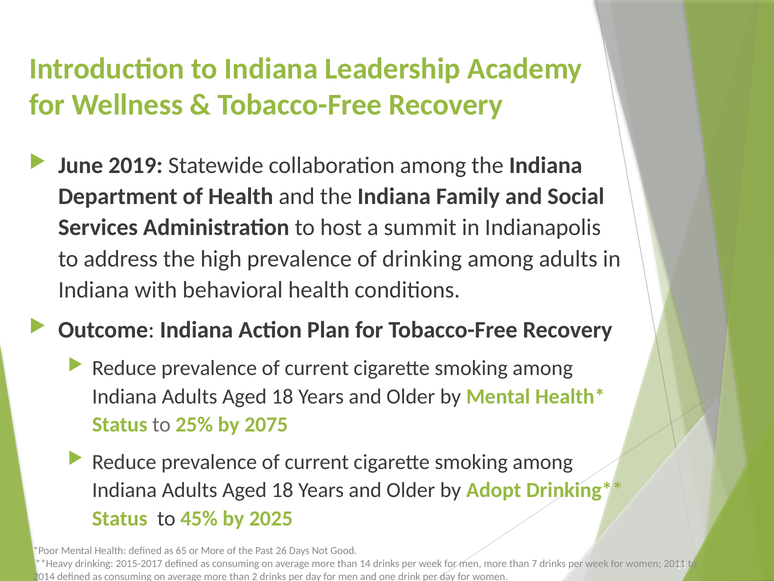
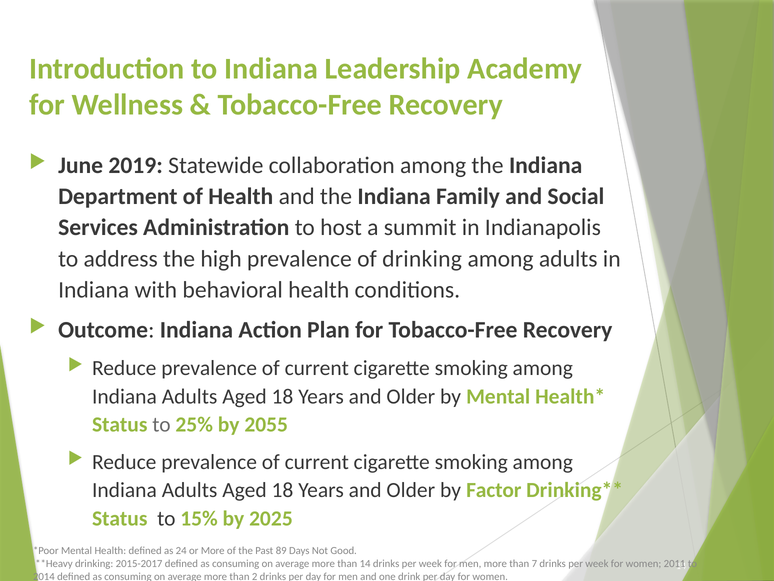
2075: 2075 -> 2055 (266, 425)
Adopt: Adopt -> Factor (494, 490)
45%: 45% -> 15% (199, 518)
65: 65 -> 24 (181, 550)
26: 26 -> 89 (281, 550)
